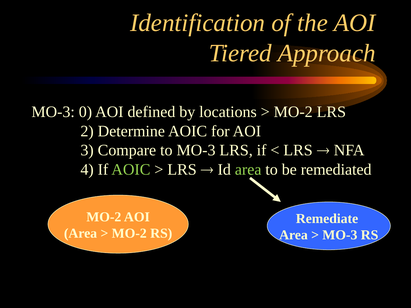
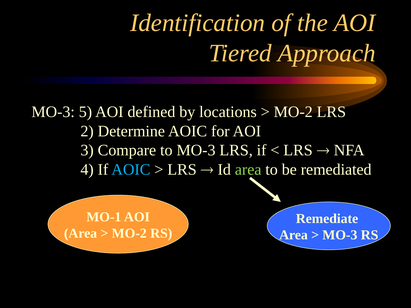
0: 0 -> 5 (85, 112)
AOIC colour: light green -> light blue (131, 170)
MO-2: MO-2 -> MO-1 (104, 217)
